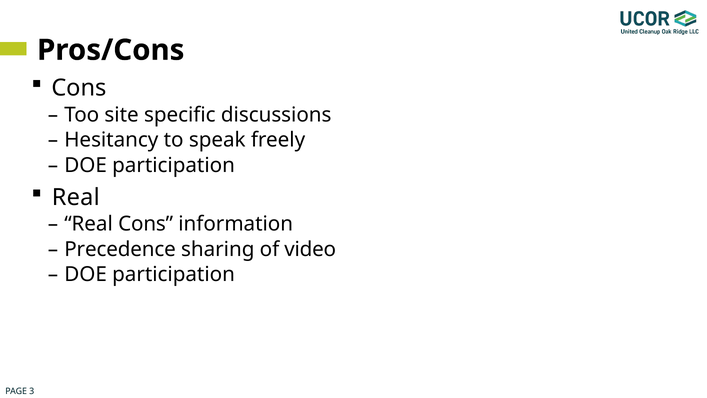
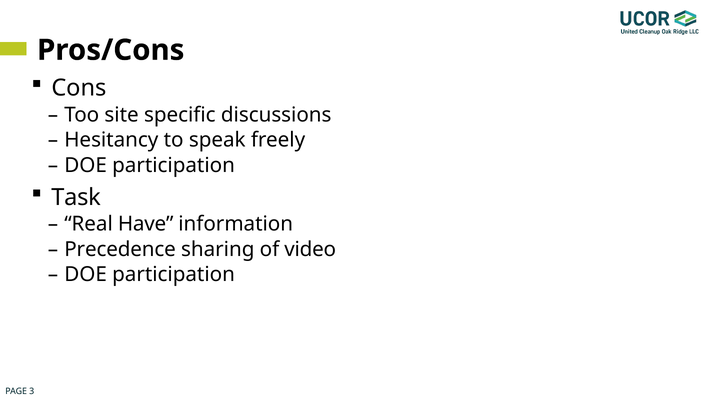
Real: Real -> Task (76, 197)
Real Cons: Cons -> Have (146, 224)
